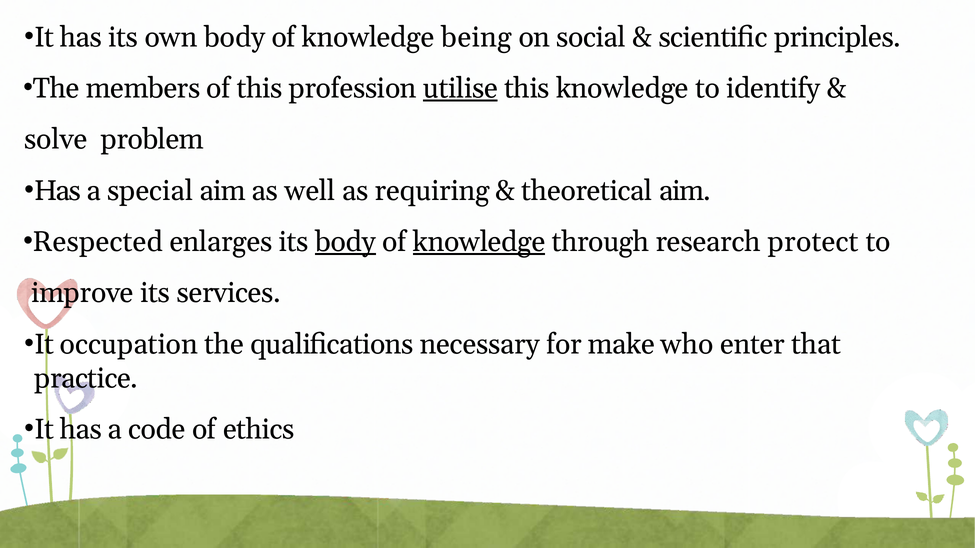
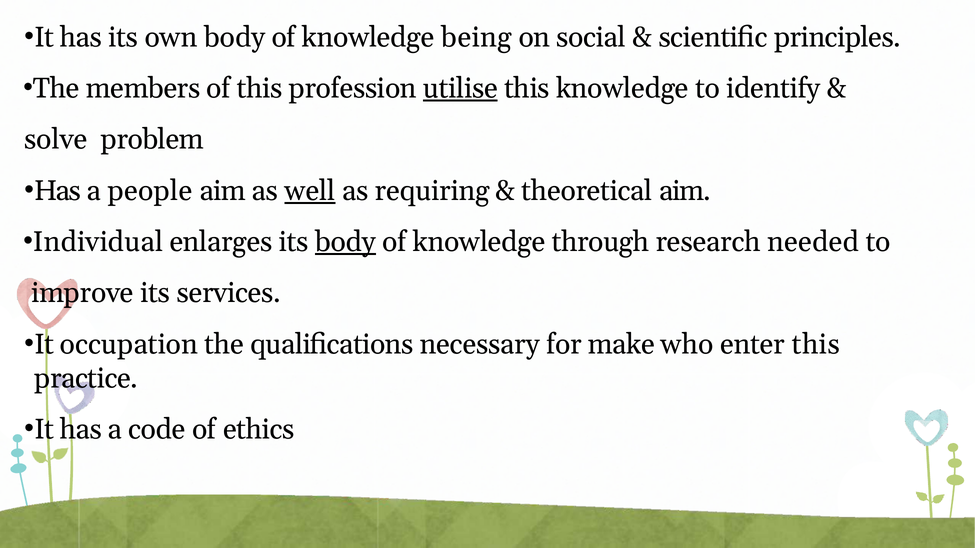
special: special -> people (150, 191)
well underline: none -> present (310, 191)
Respected: Respected -> Individual (98, 242)
knowledge underline: present -> none (479, 242)
protect: protect -> needed (813, 242)
enter that: that -> this (816, 344)
